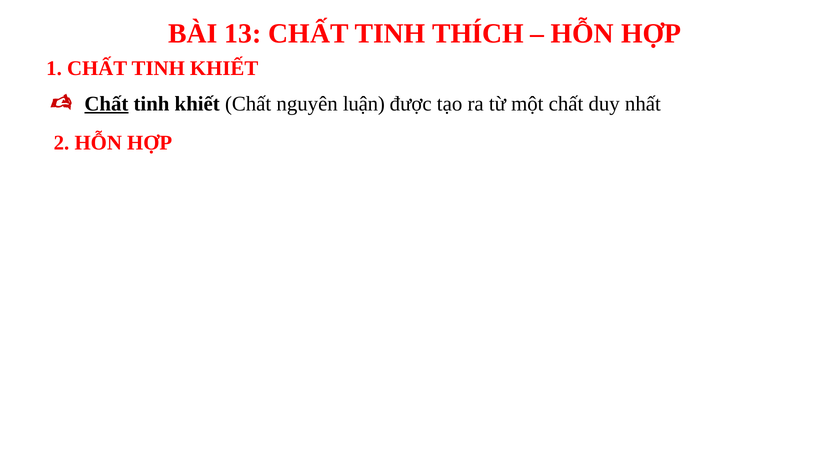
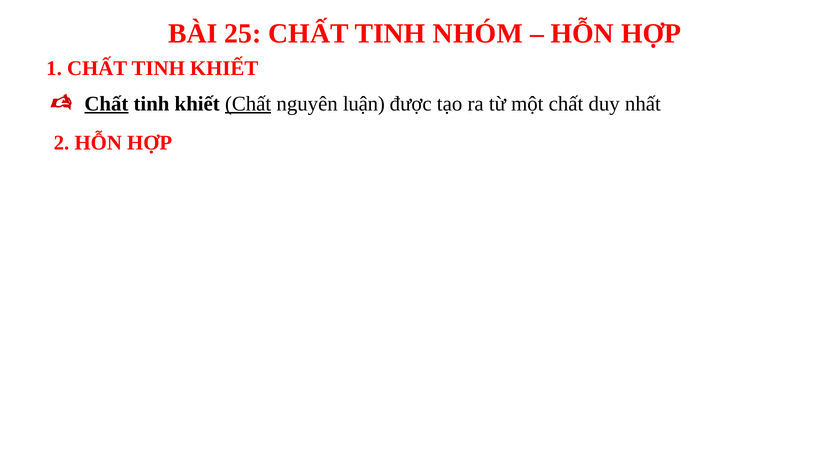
13: 13 -> 25 (243, 34)
THÍCH: THÍCH -> NHÓM (478, 34)
Chất underline: none -> present (248, 104)
